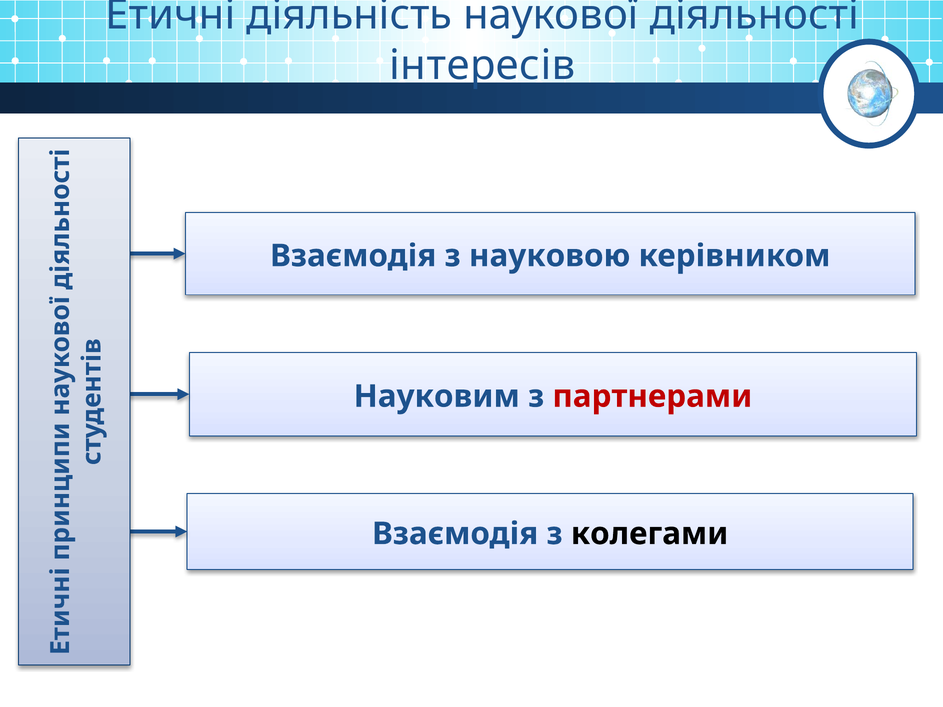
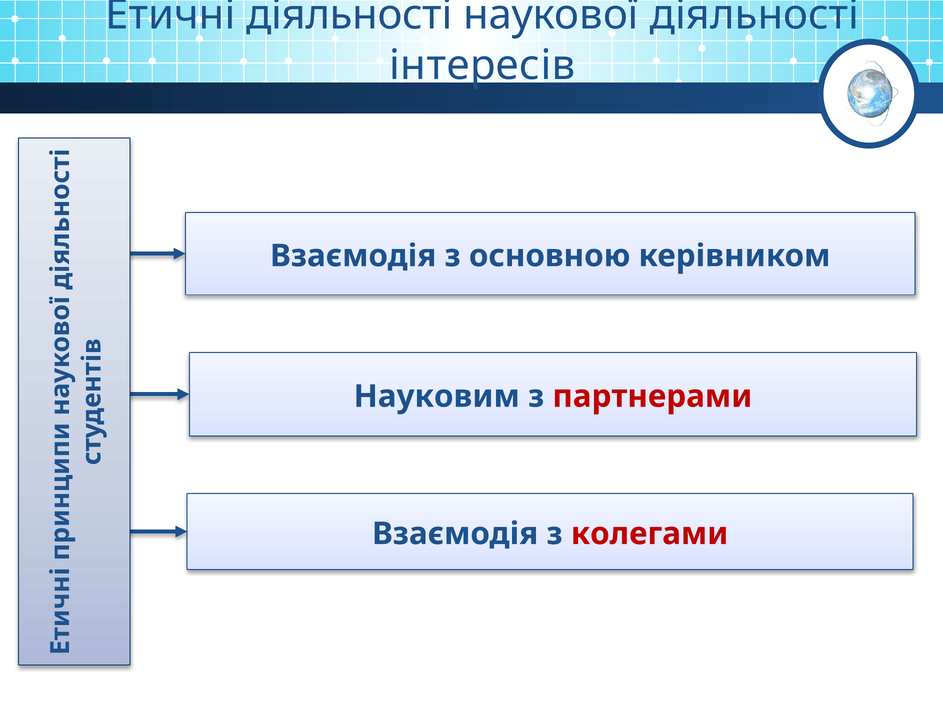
Етичні діяльність: діяльність -> діяльності (349, 15)
науковою: науковою -> основною (550, 256)
колегами colour: black -> red (650, 534)
